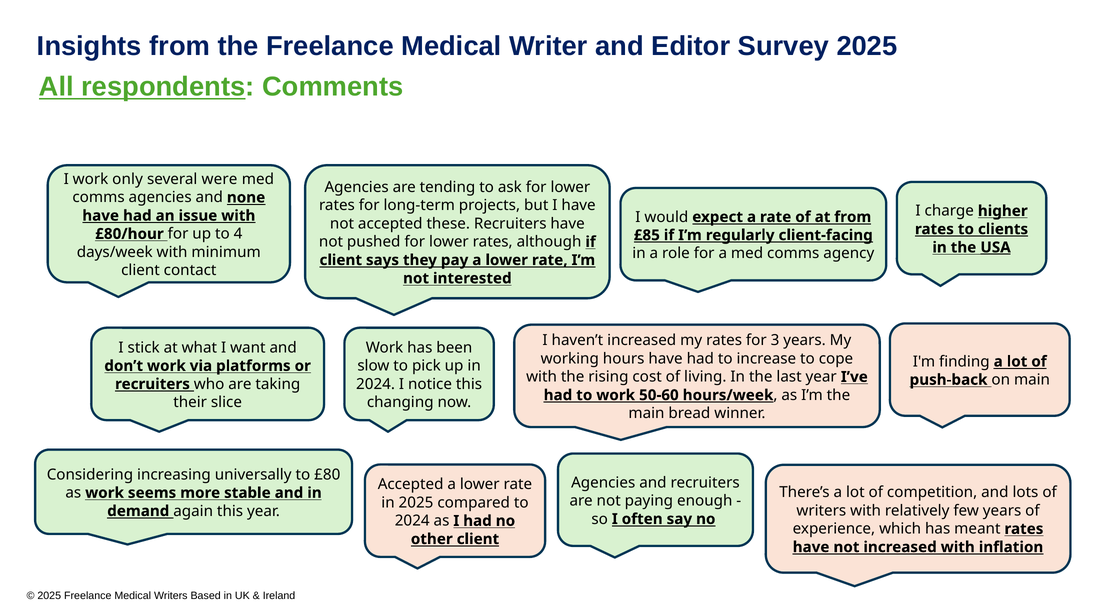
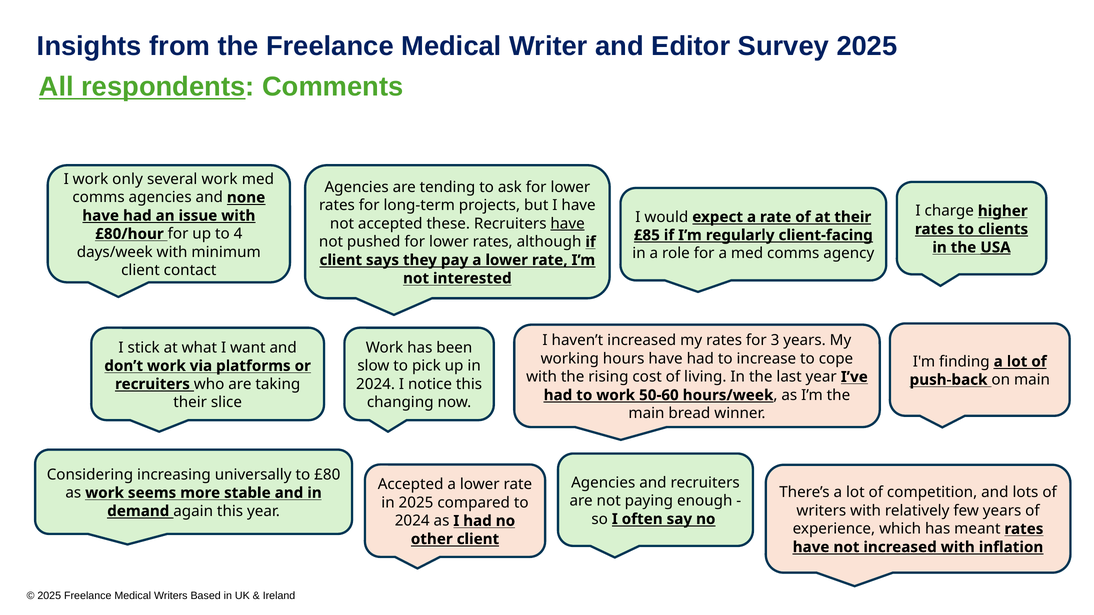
several were: were -> work (220, 179)
at from: from -> their (853, 217)
have underline: none -> present (568, 224)
